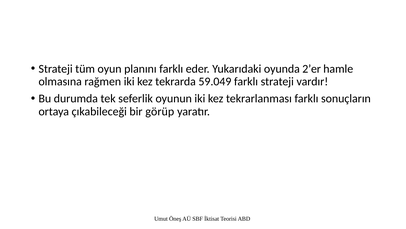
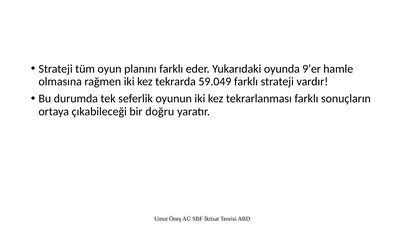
2’er: 2’er -> 9’er (312, 69)
görüp: görüp -> doğru (160, 111)
